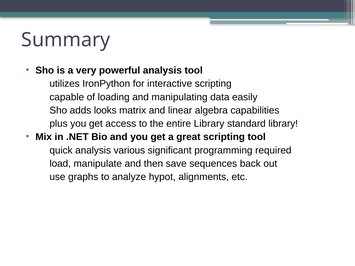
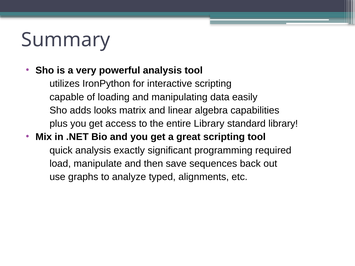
various: various -> exactly (129, 150)
hypot: hypot -> typed (162, 177)
